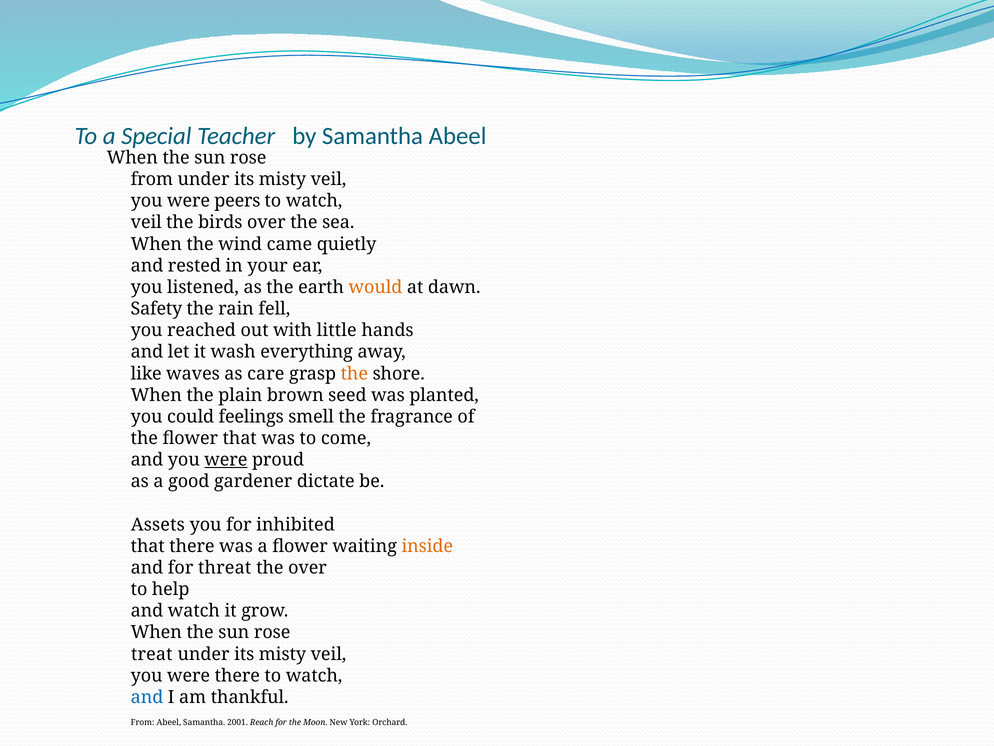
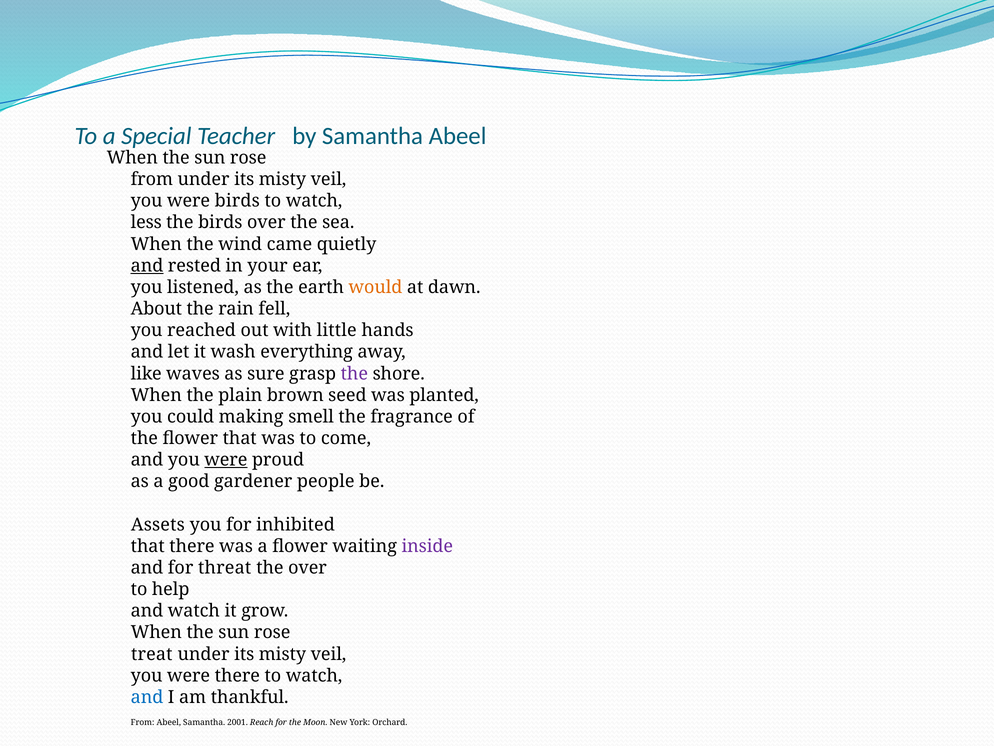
were peers: peers -> birds (237, 201)
veil: veil -> less (146, 222)
and underline: none -> present (147, 266)
Safety: Safety -> About (156, 309)
care: care -> sure (266, 373)
the colour: orange -> purple (354, 373)
feelings: feelings -> making (251, 416)
dictate: dictate -> people (326, 481)
inside colour: orange -> purple (427, 546)
